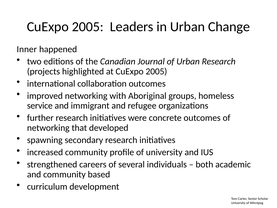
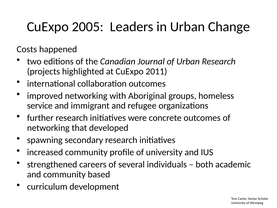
Inner: Inner -> Costs (27, 49)
at CuExpo 2005: 2005 -> 2011 (156, 71)
